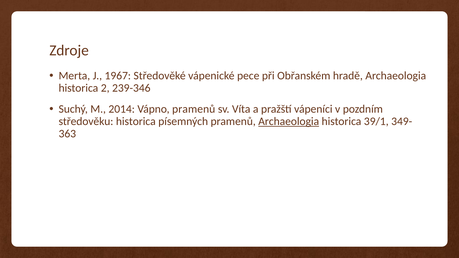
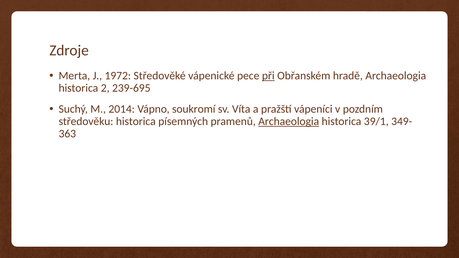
1967: 1967 -> 1972 (118, 76)
při underline: none -> present (268, 76)
239-346: 239-346 -> 239-695 (131, 88)
Vápno pramenů: pramenů -> soukromí (194, 109)
